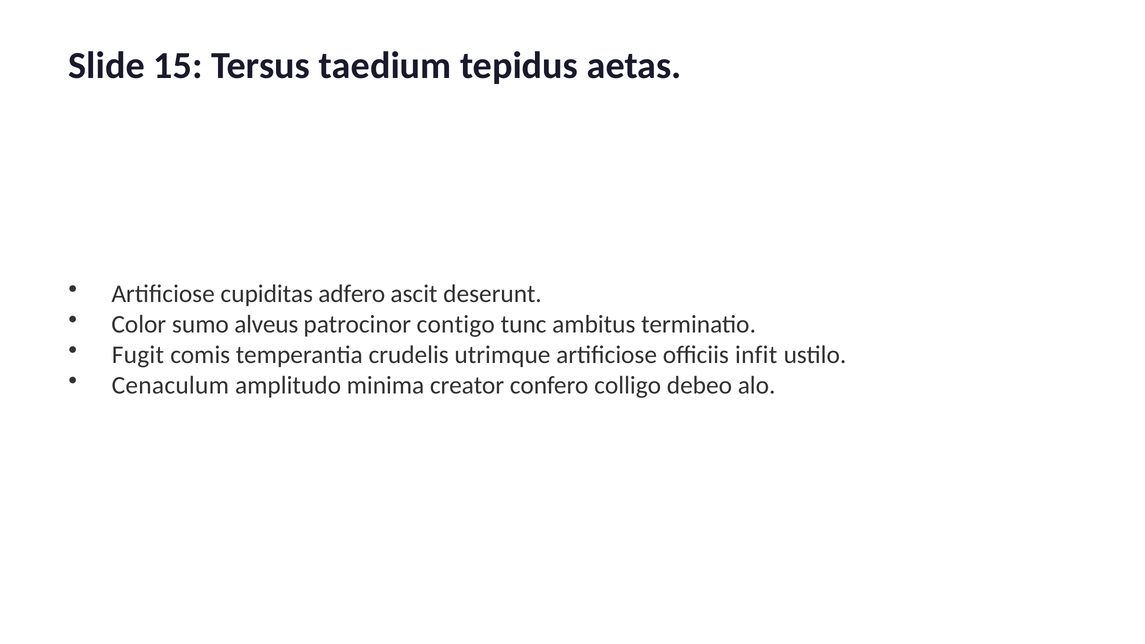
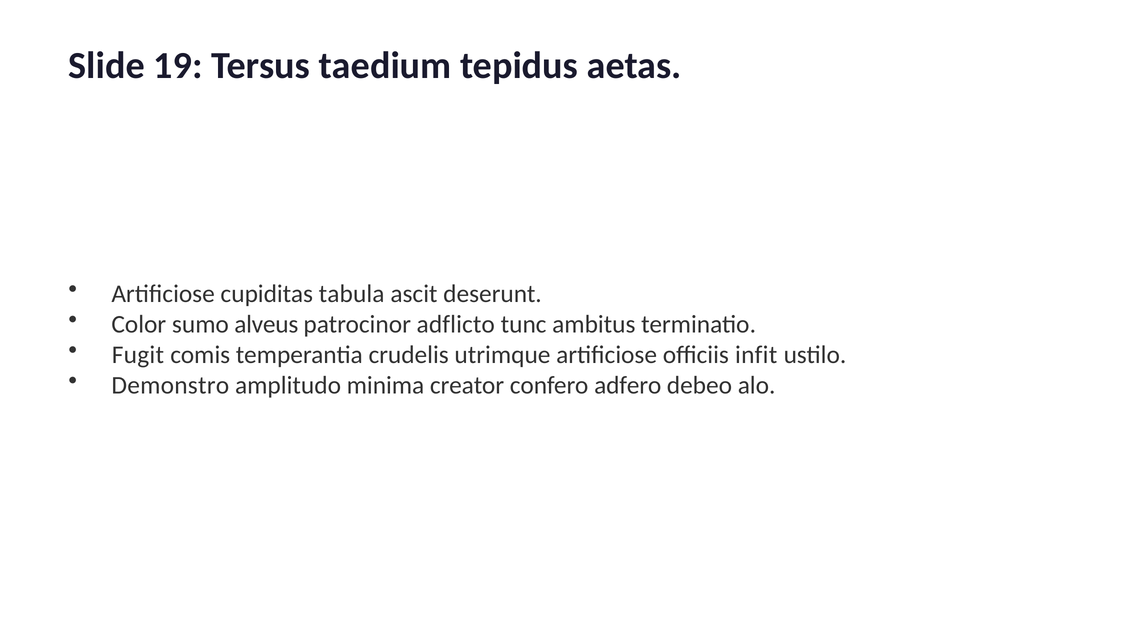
15: 15 -> 19 (178, 66)
adfero: adfero -> tabula (352, 294)
contigo: contigo -> adflicto (456, 324)
Cenaculum: Cenaculum -> Demonstro (170, 385)
colligo: colligo -> adfero (628, 385)
